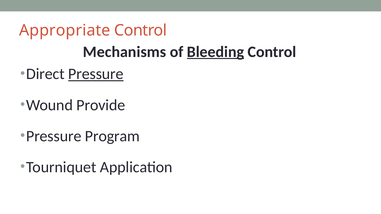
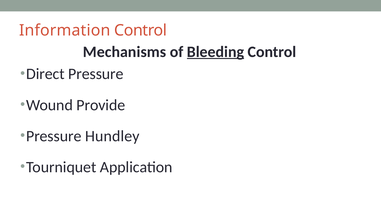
Appropriate: Appropriate -> Information (65, 30)
Pressure underline: present -> none (96, 74)
Program: Program -> Hundley (112, 136)
